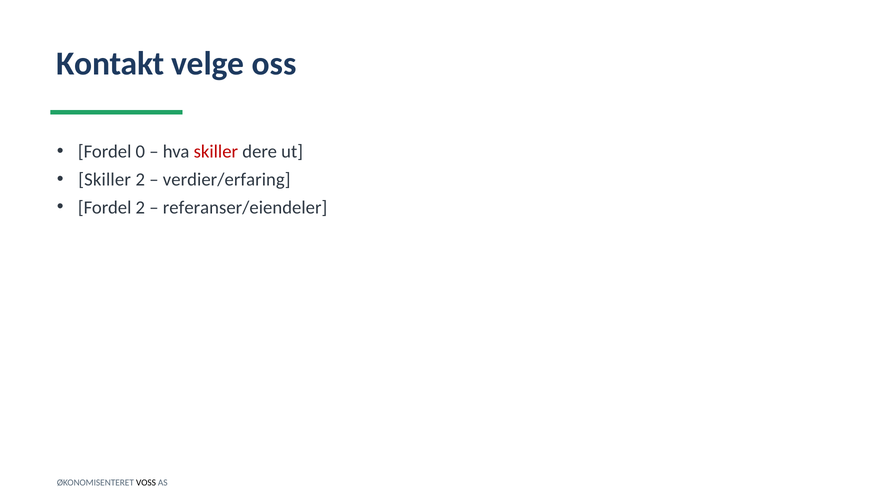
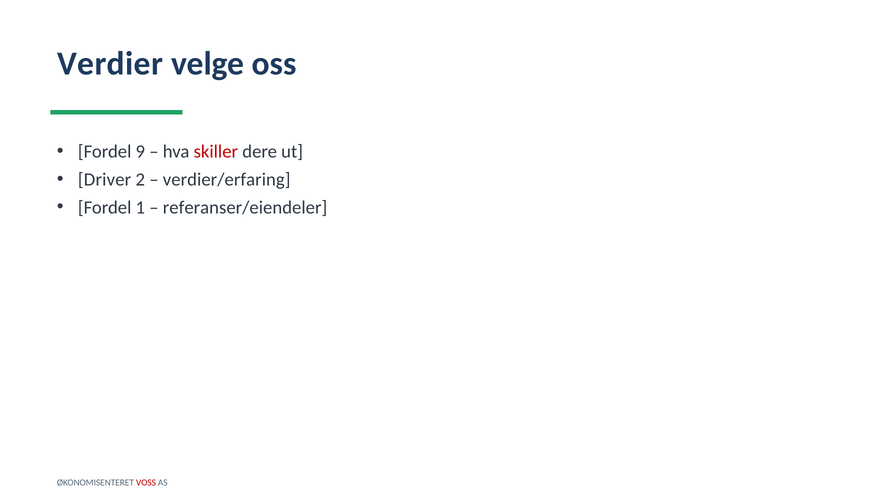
Kontakt: Kontakt -> Verdier (110, 64)
0: 0 -> 9 (140, 152)
Skiller: Skiller -> Driver (105, 180)
Fordel 2: 2 -> 1 (140, 208)
VOSS colour: black -> red (146, 483)
